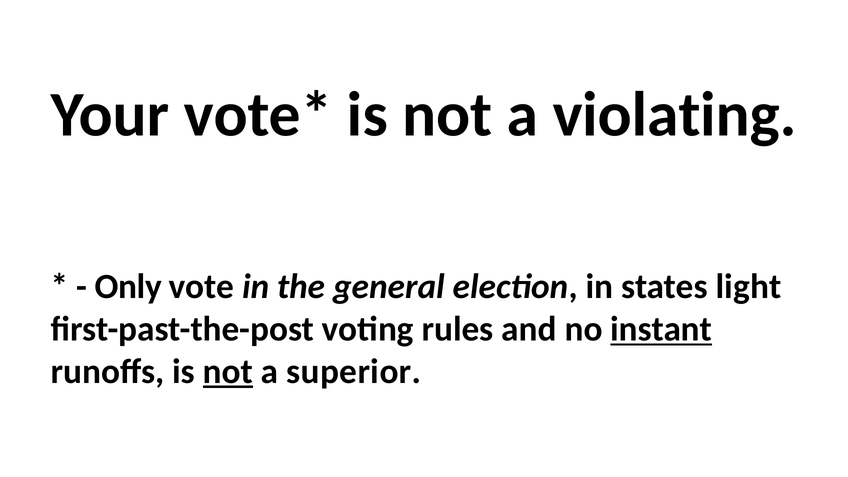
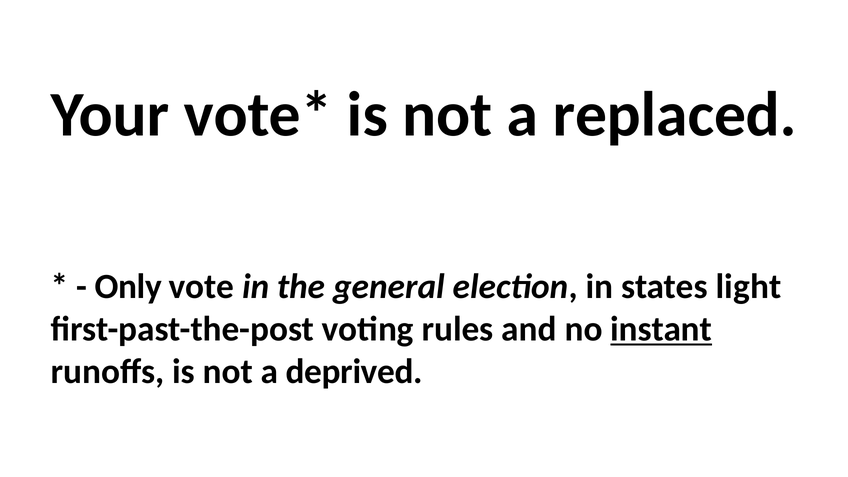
violating: violating -> replaced (675, 115)
not underline: present -> none (228, 372)
superior: superior -> deprived (354, 372)
